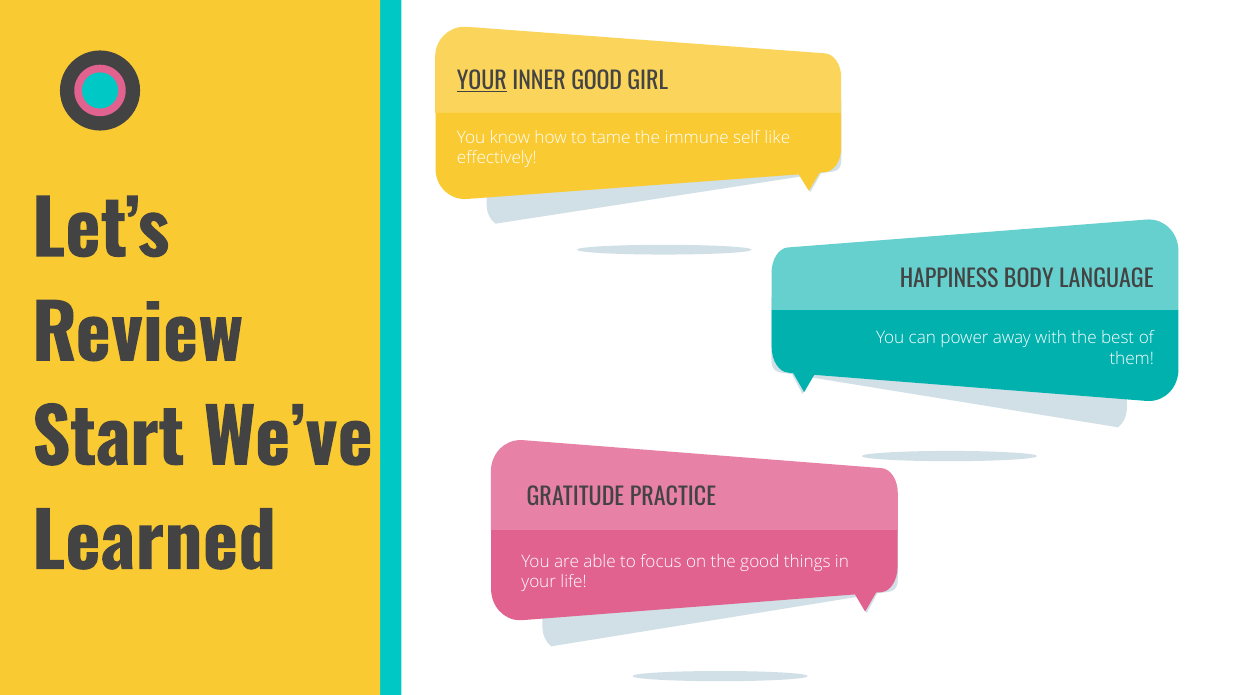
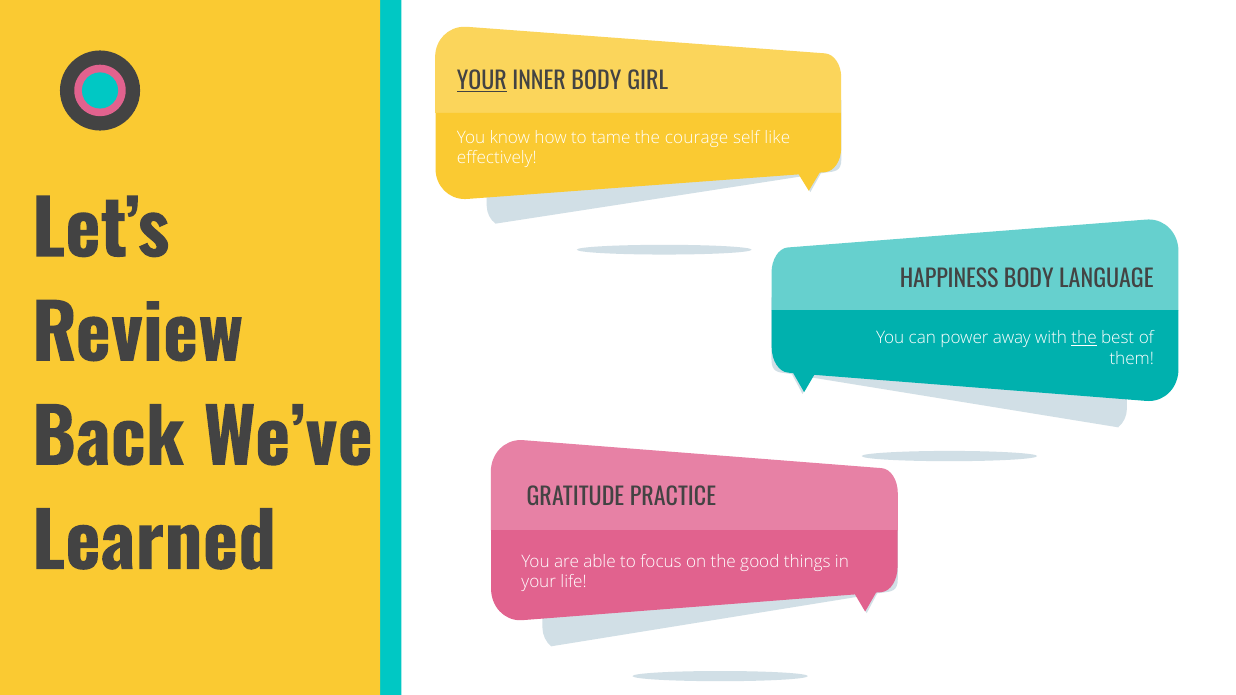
INNER GOOD: GOOD -> BODY (597, 81)
immune: immune -> courage (697, 138)
the underline: none -> present (1084, 338)
Start: Start -> Back (108, 440)
